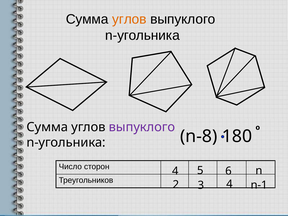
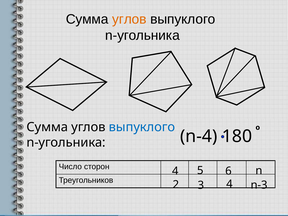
выпуклого colour: purple -> blue (142, 127)
n-8: n-8 -> n-4 (199, 136)
n-1: n-1 -> n-3 (259, 185)
